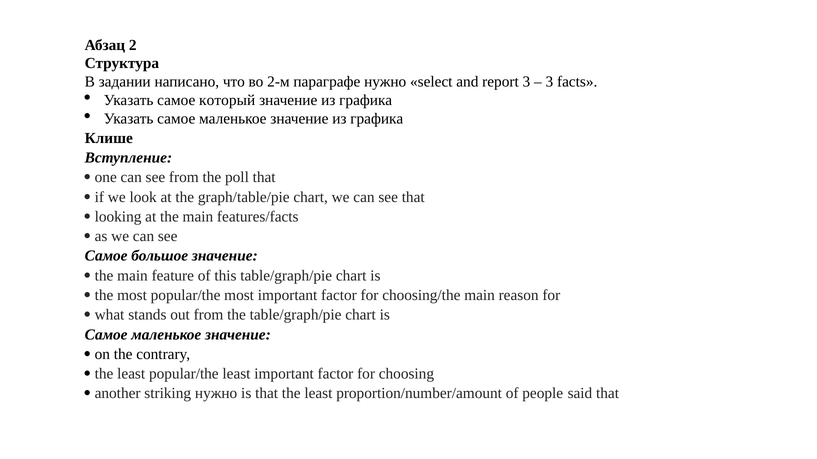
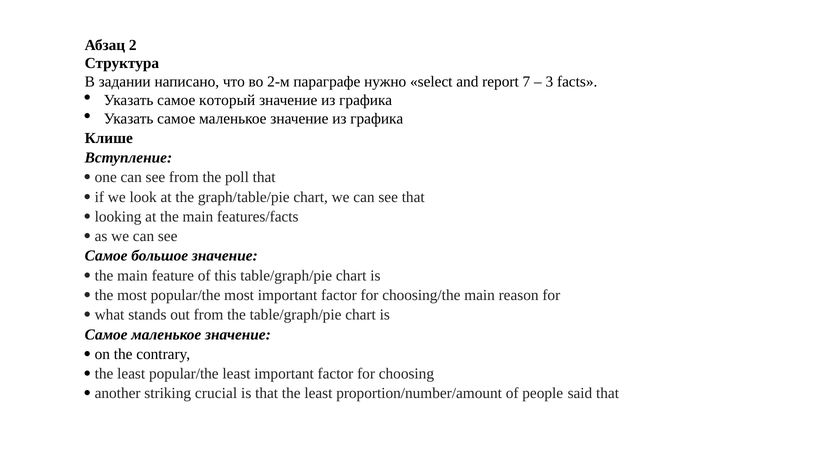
report 3: 3 -> 7 (526, 82)
striking нужно: нужно -> crucial (216, 394)
